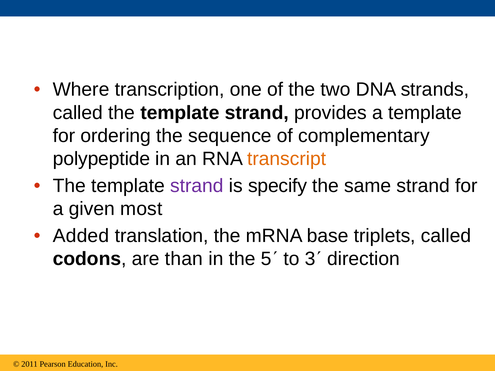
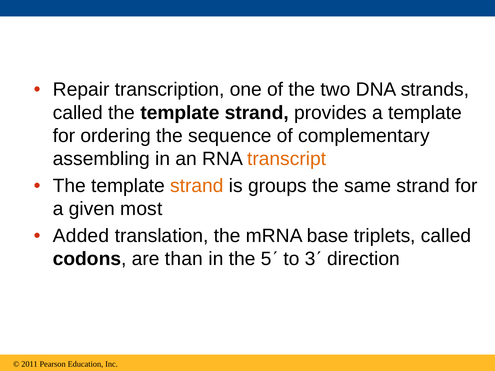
Where: Where -> Repair (81, 90)
polypeptide: polypeptide -> assembling (101, 159)
strand colour: purple -> orange (197, 186)
specify: specify -> groups (277, 186)
